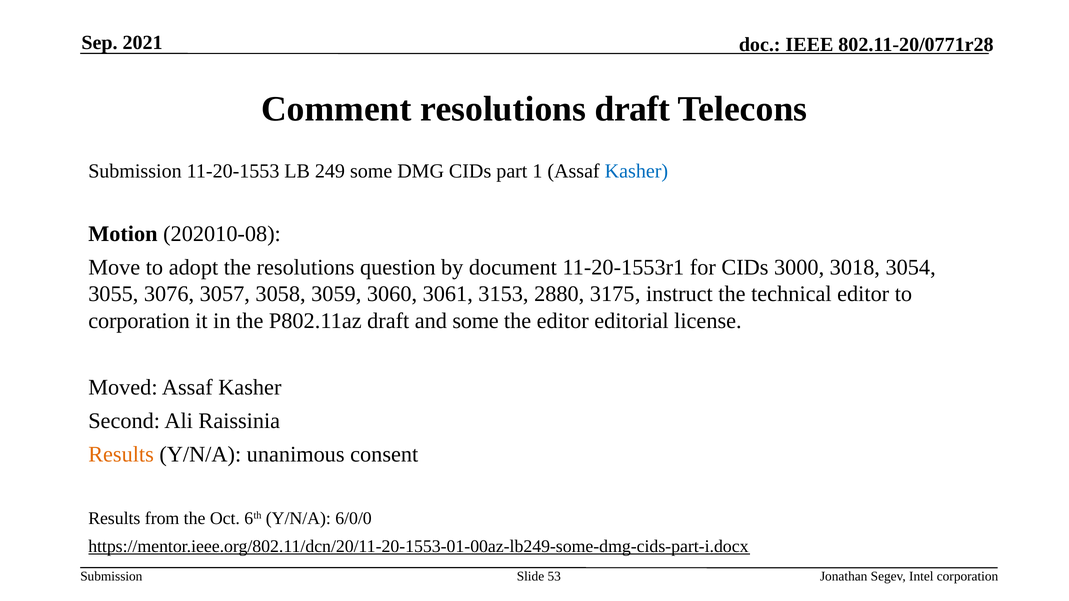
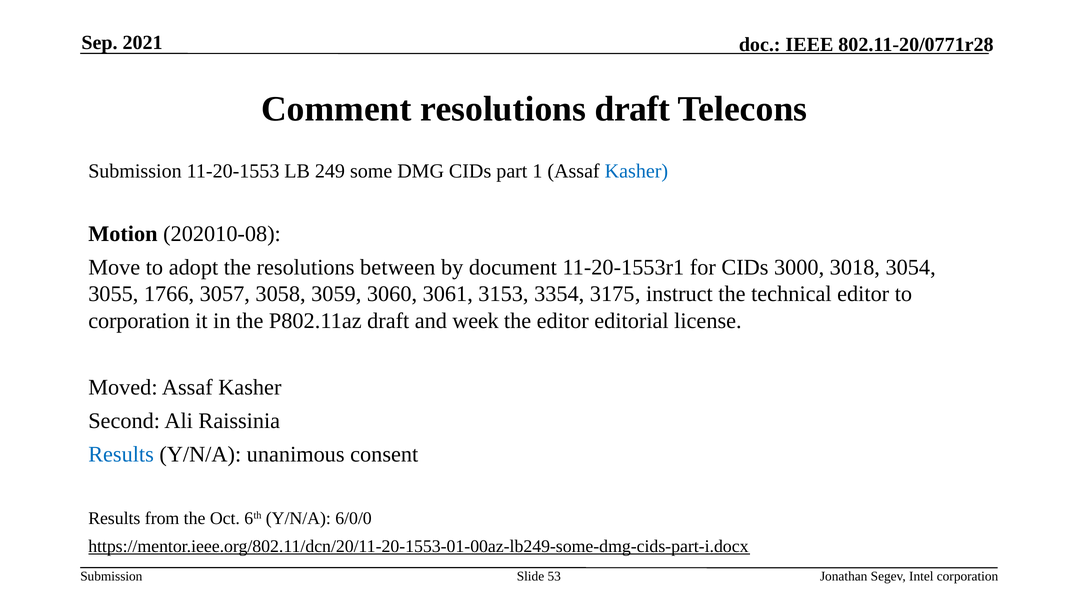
question: question -> between (398, 267)
3076: 3076 -> 1766 (169, 294)
2880: 2880 -> 3354 (559, 294)
and some: some -> week (476, 321)
Results colour: orange -> blue (121, 455)
